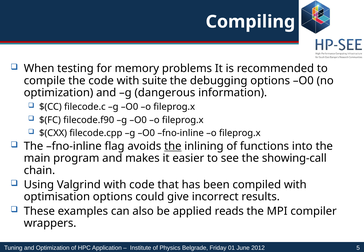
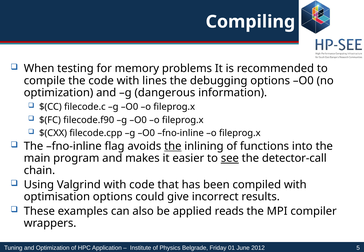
suite: suite -> lines (155, 81)
see underline: none -> present (230, 158)
showing-call: showing-call -> detector-call (294, 158)
